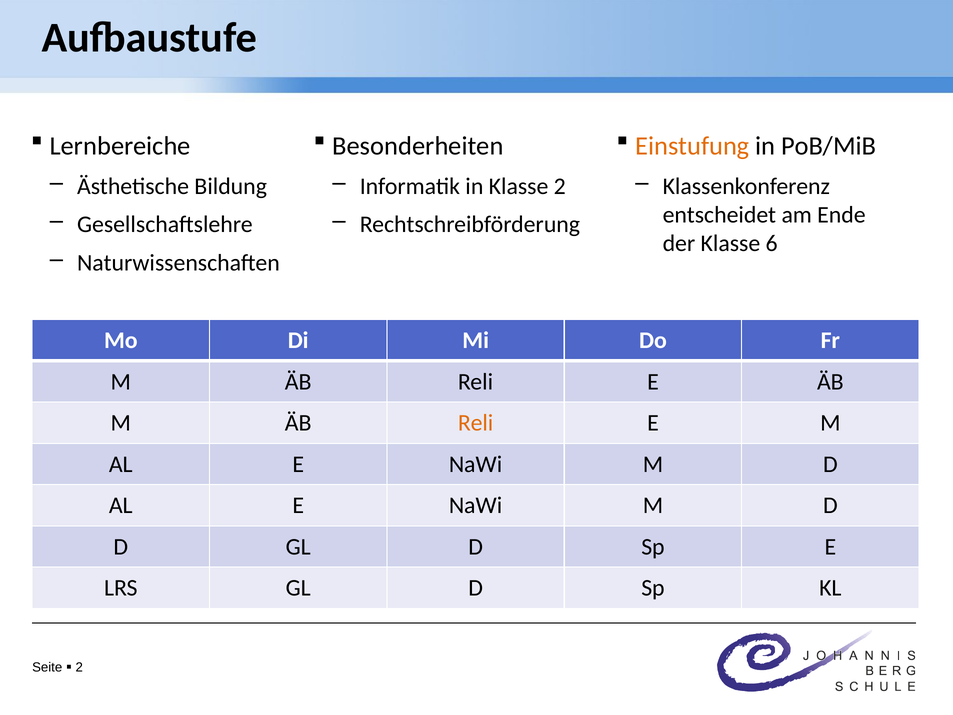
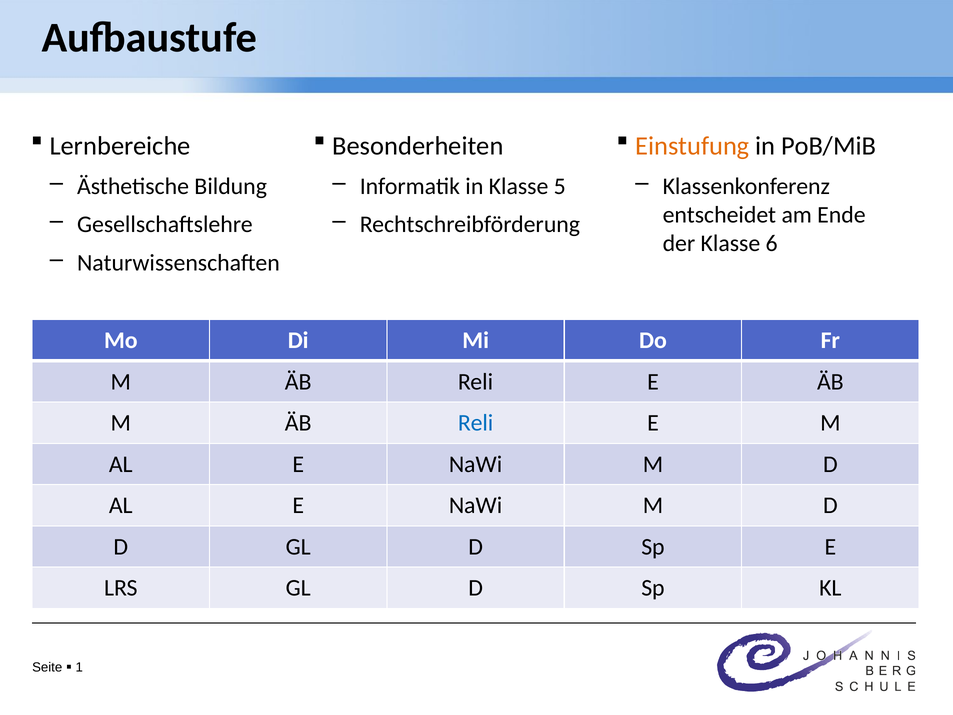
Klasse 2: 2 -> 5 (560, 186)
Reli colour: orange -> blue (476, 423)
2: 2 -> 1 (79, 667)
